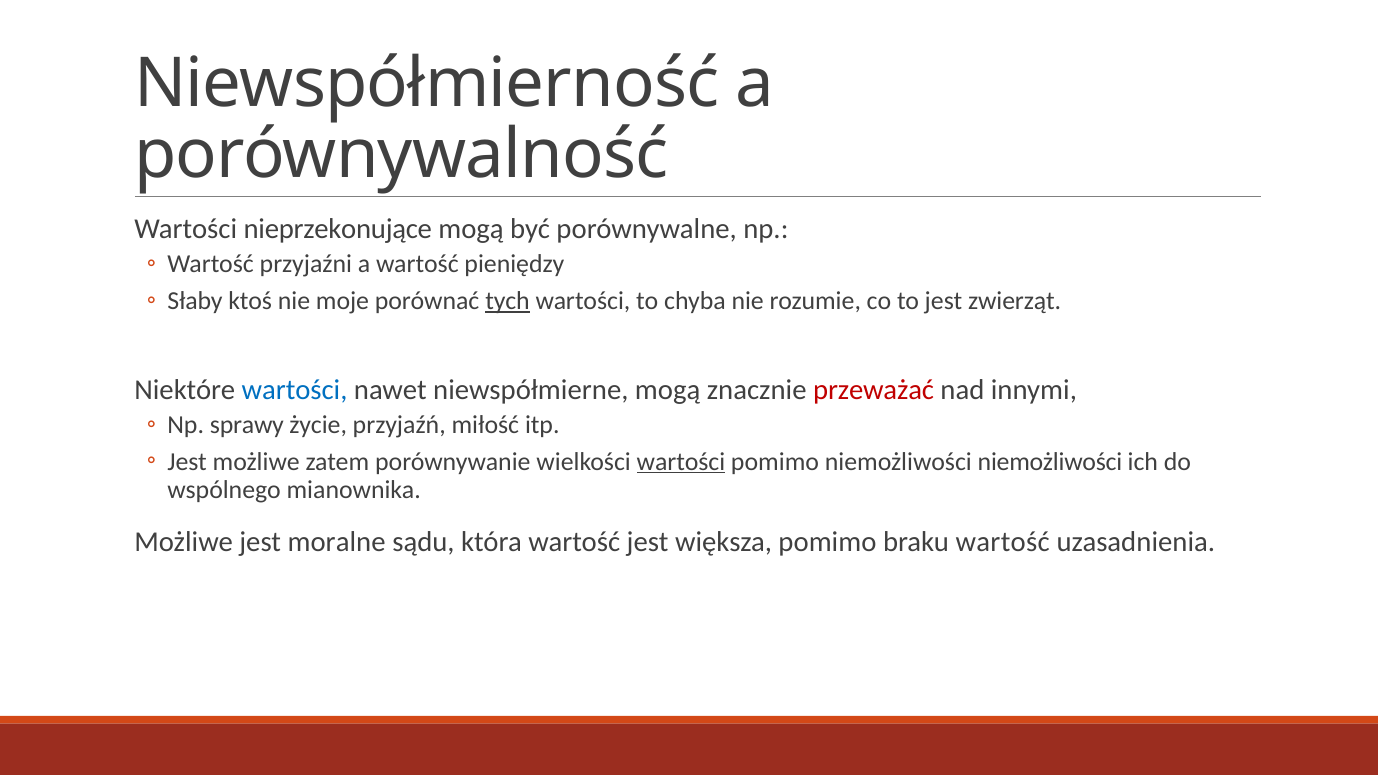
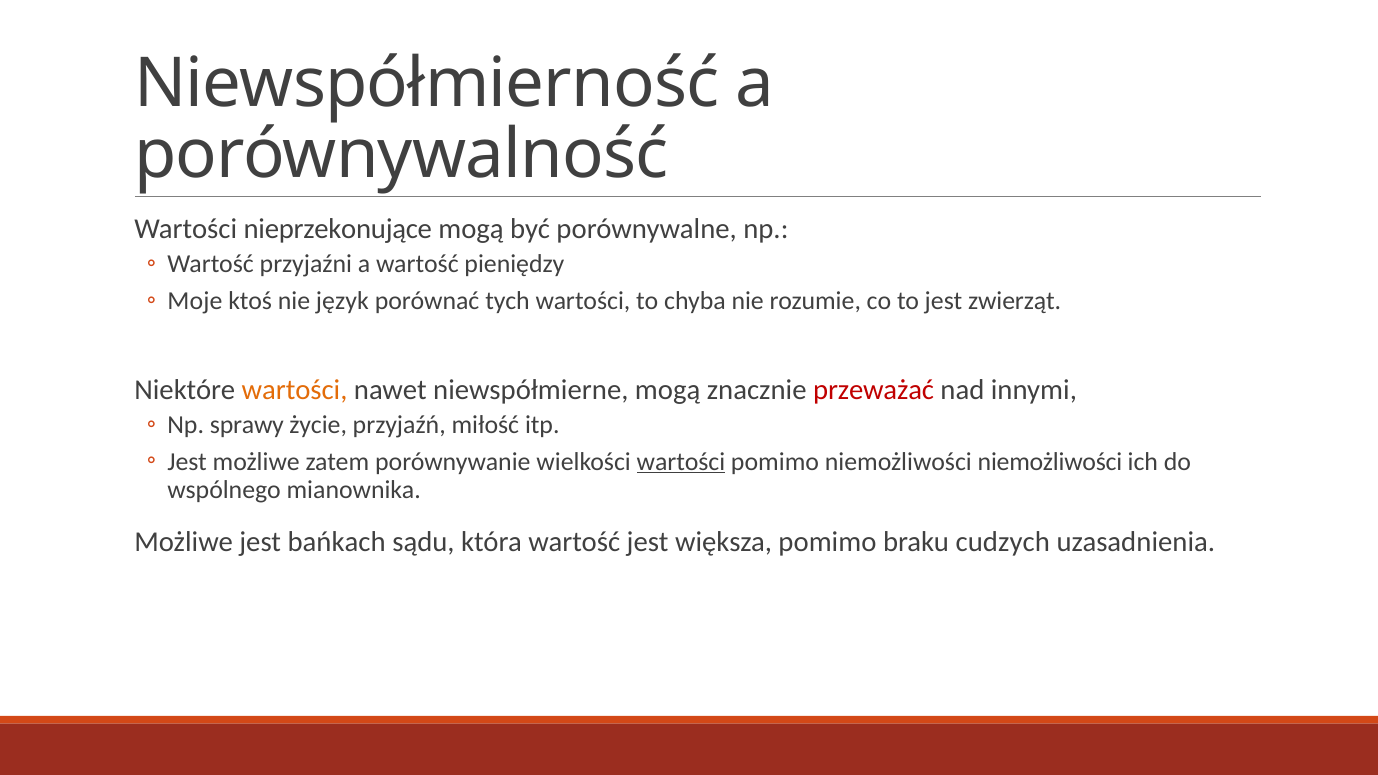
Słaby: Słaby -> Moje (195, 301)
moje: moje -> język (342, 301)
tych underline: present -> none (508, 301)
wartości colour: blue -> orange (295, 390)
moralne: moralne -> bańkach (337, 542)
braku wartość: wartość -> cudzych (1003, 542)
